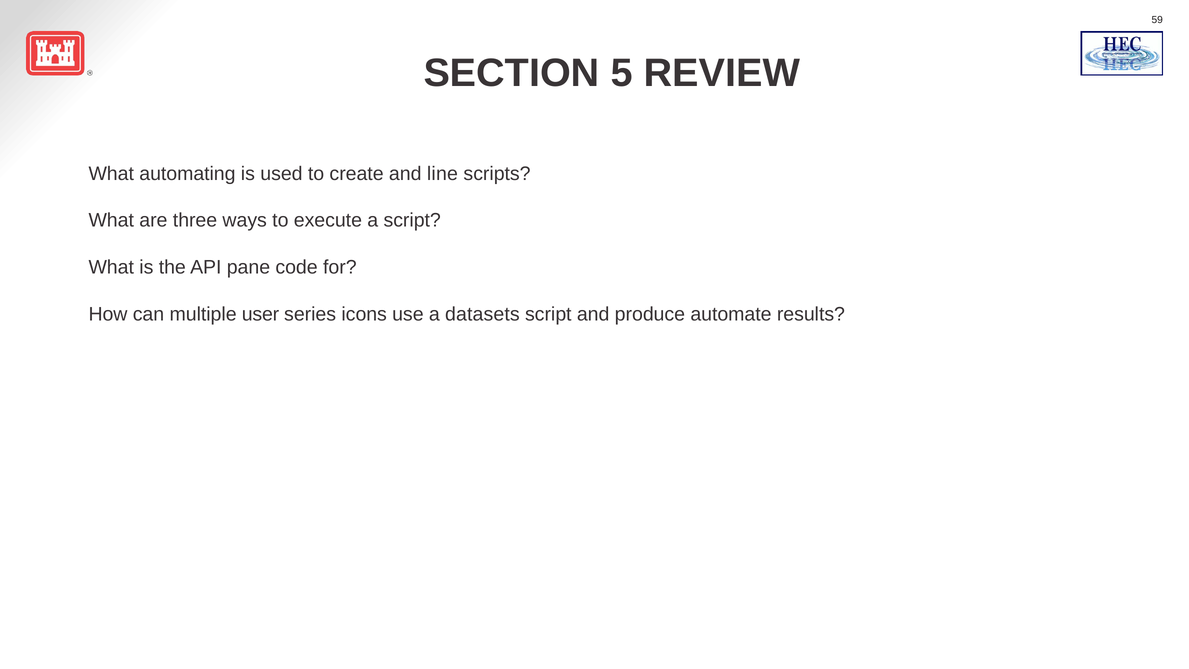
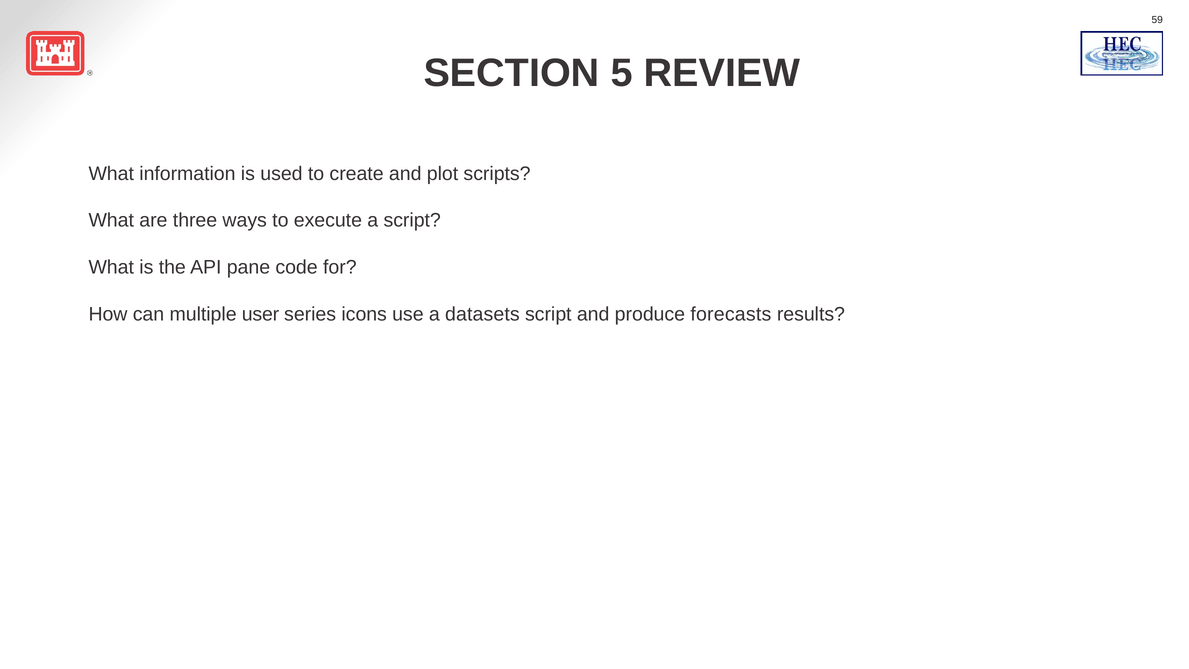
automating: automating -> information (187, 174)
line: line -> plot (443, 174)
automate: automate -> forecasts (731, 314)
